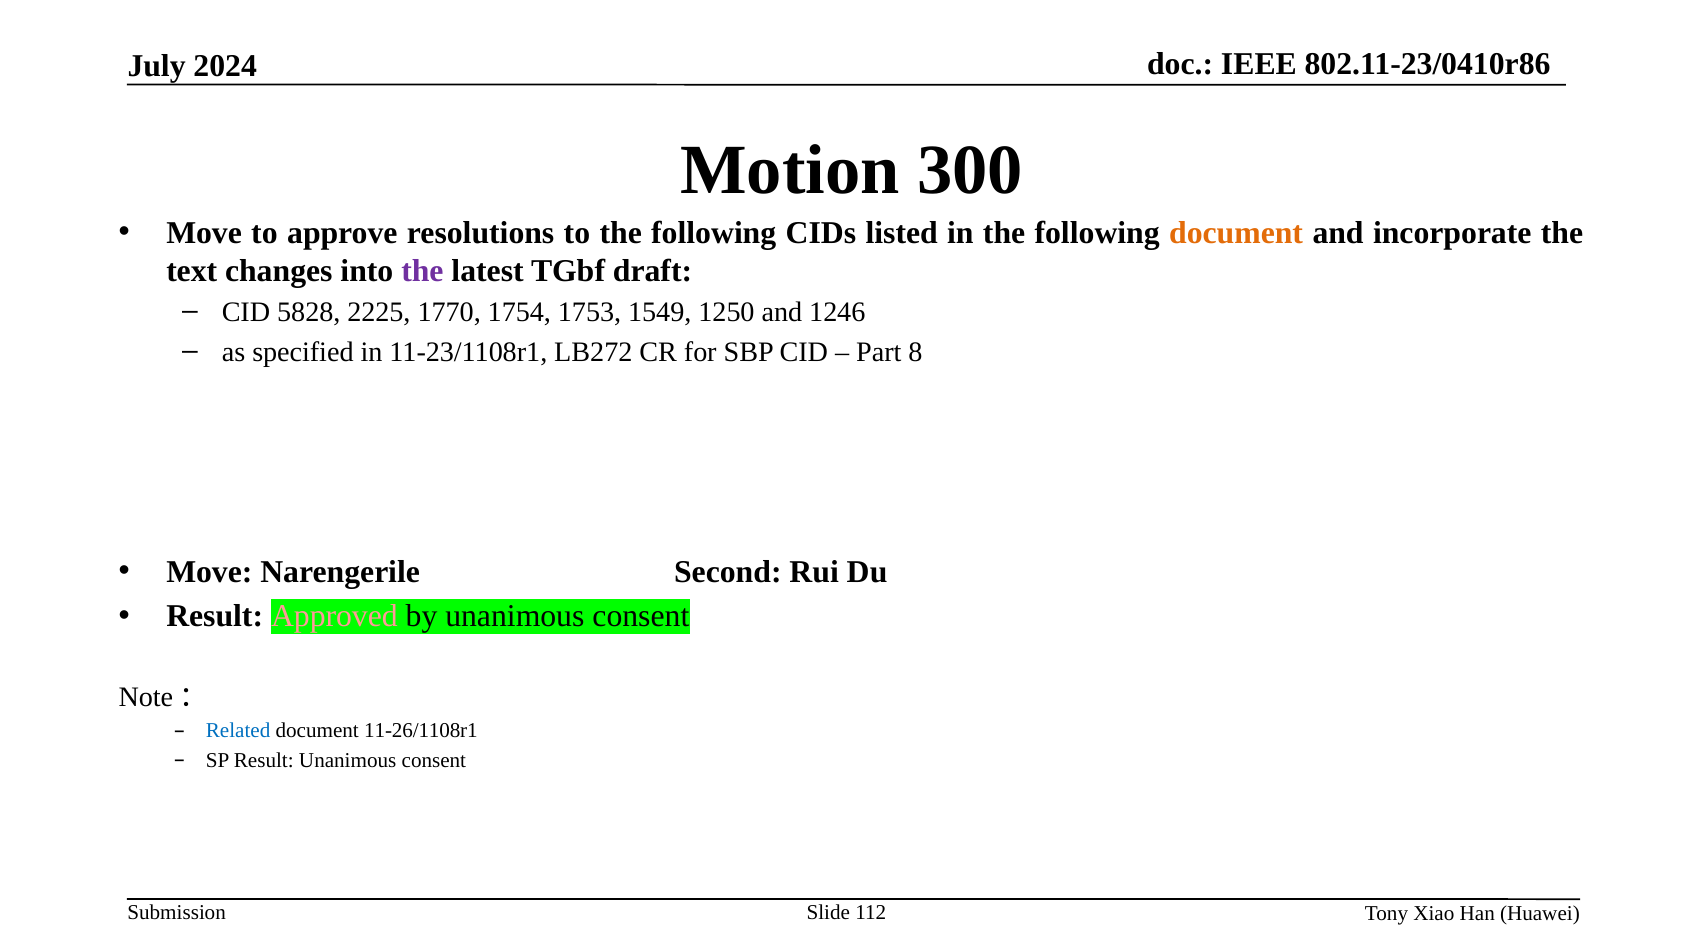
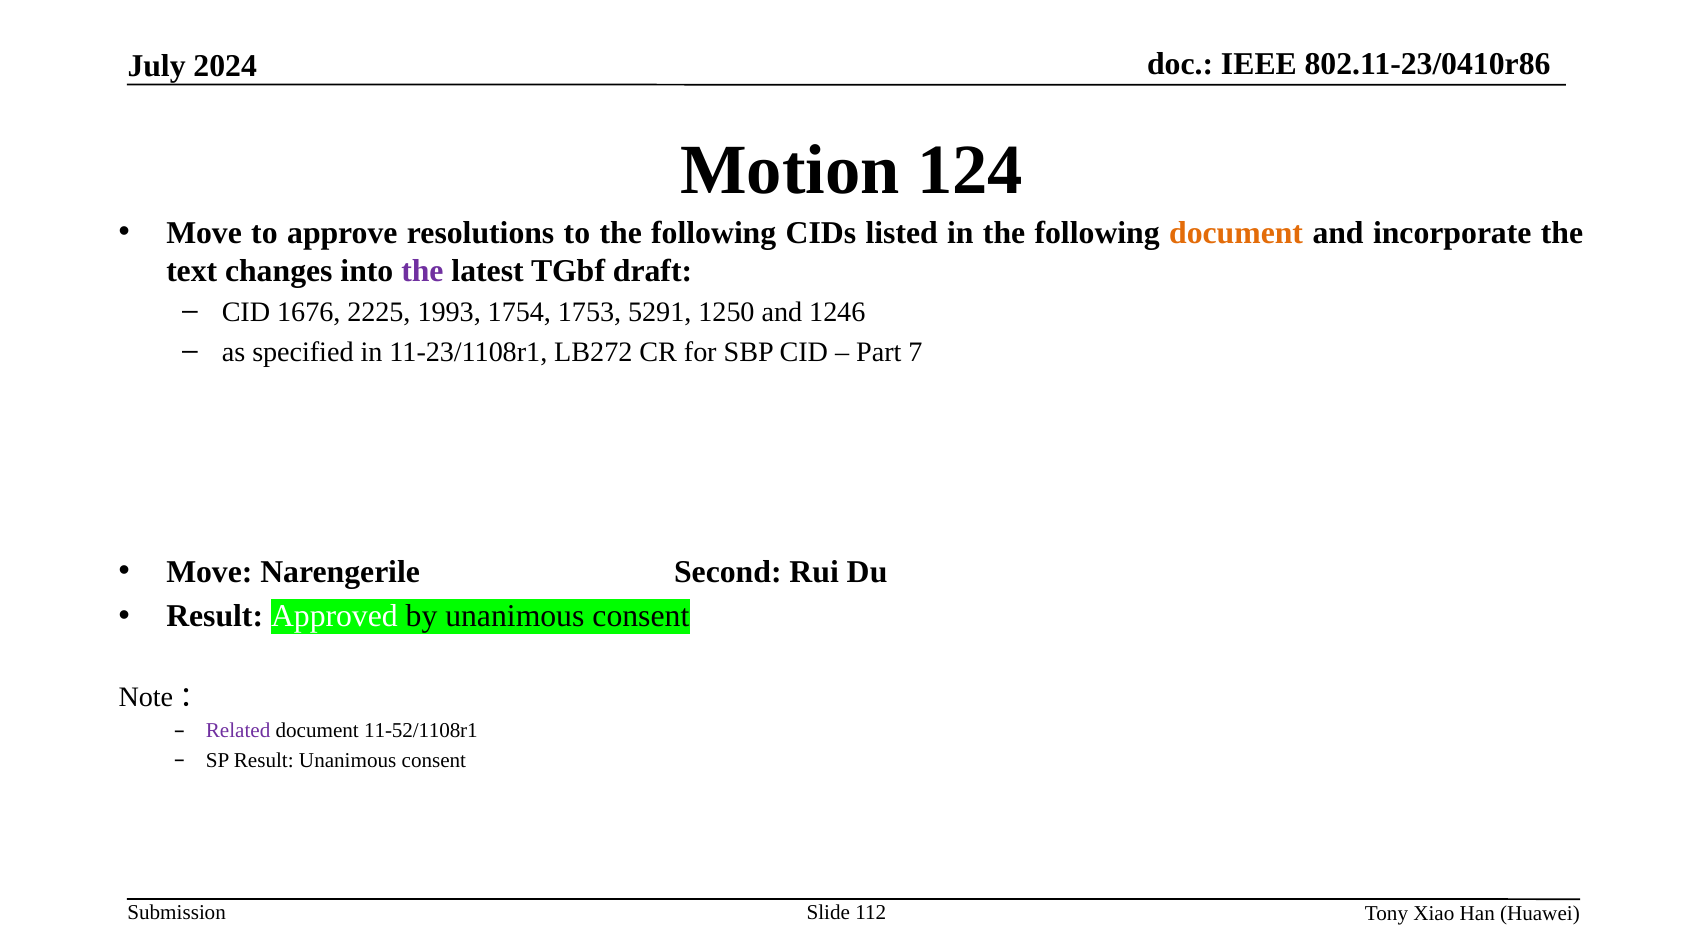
300: 300 -> 124 (970, 170)
5828: 5828 -> 1676 (309, 312)
1770: 1770 -> 1993 (449, 312)
1549: 1549 -> 5291 (660, 312)
8: 8 -> 7 (915, 352)
Approved colour: pink -> white (334, 617)
Related colour: blue -> purple (238, 731)
11-26/1108r1: 11-26/1108r1 -> 11-52/1108r1 (421, 731)
